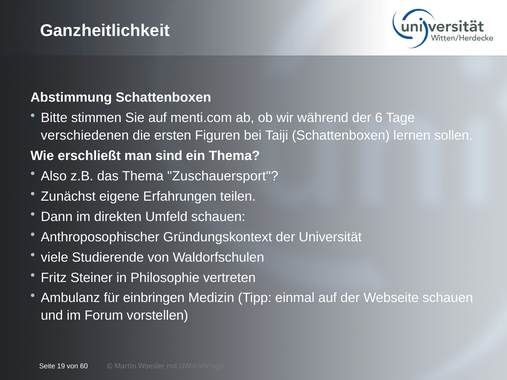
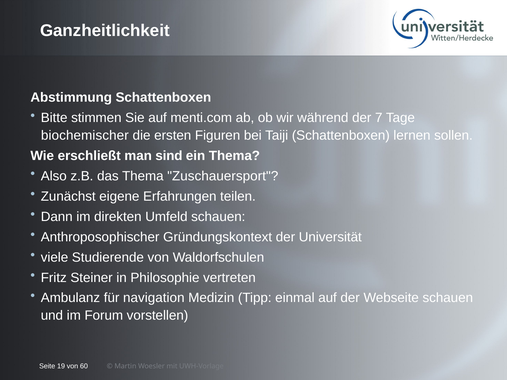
6: 6 -> 7 (379, 118)
verschiedenen: verschiedenen -> biochemischer (85, 136)
einbringen: einbringen -> navigation (154, 298)
